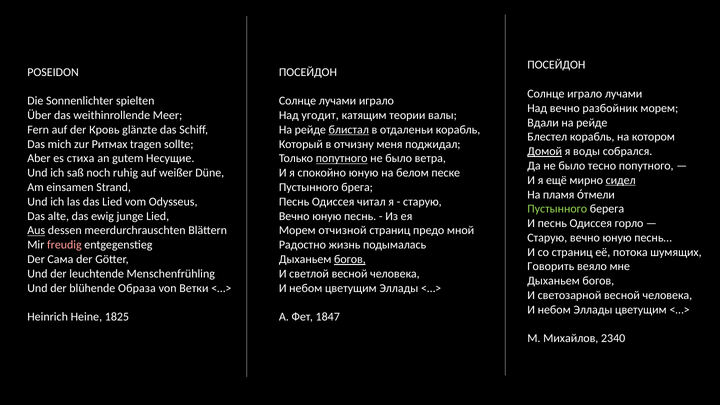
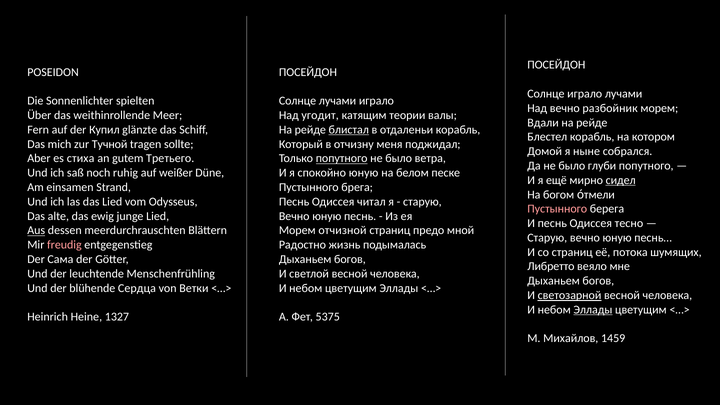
Кровь: Кровь -> Купил (104, 130)
Ритмах: Ритмах -> Тучной (110, 144)
Домой underline: present -> none (545, 151)
воды: воды -> ныне (587, 151)
Несущие: Несущие -> Третьего (170, 159)
тесно: тесно -> глуби (602, 166)
пламя: пламя -> богом (559, 195)
Пустынного colour: light green -> pink (557, 209)
горло: горло -> тесно (629, 223)
богов underline: present -> none (350, 259)
Говорить: Говорить -> Либретто (551, 267)
Образа: Образа -> Сердца (137, 288)
светозарной underline: none -> present (570, 295)
Эллады underline: none -> present (593, 310)
1825: 1825 -> 1327 (117, 317)
1847: 1847 -> 5375 (328, 317)
2340: 2340 -> 1459 (613, 338)
